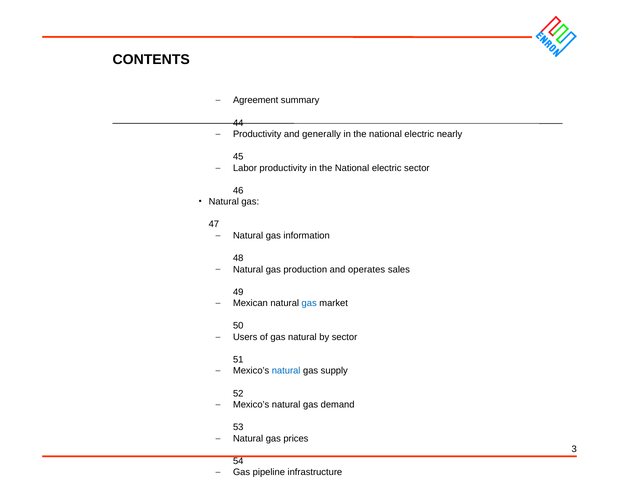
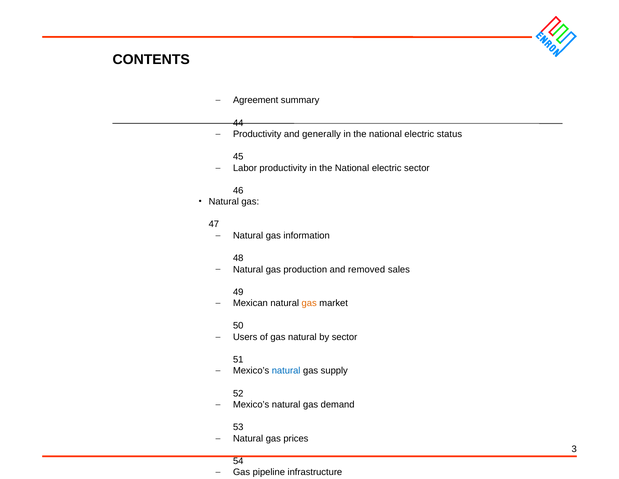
nearly: nearly -> status (449, 134)
operates: operates -> removed (367, 269)
gas colour: blue -> orange (309, 303)
